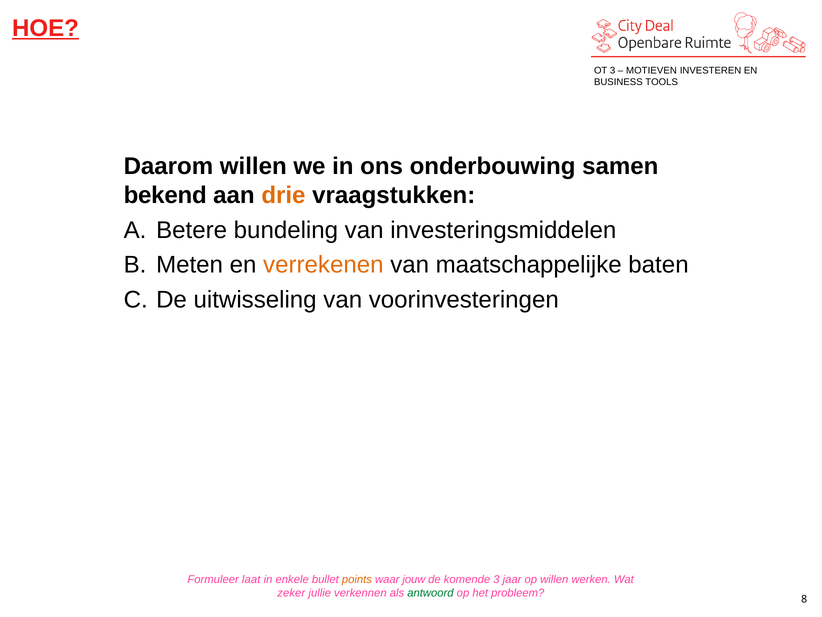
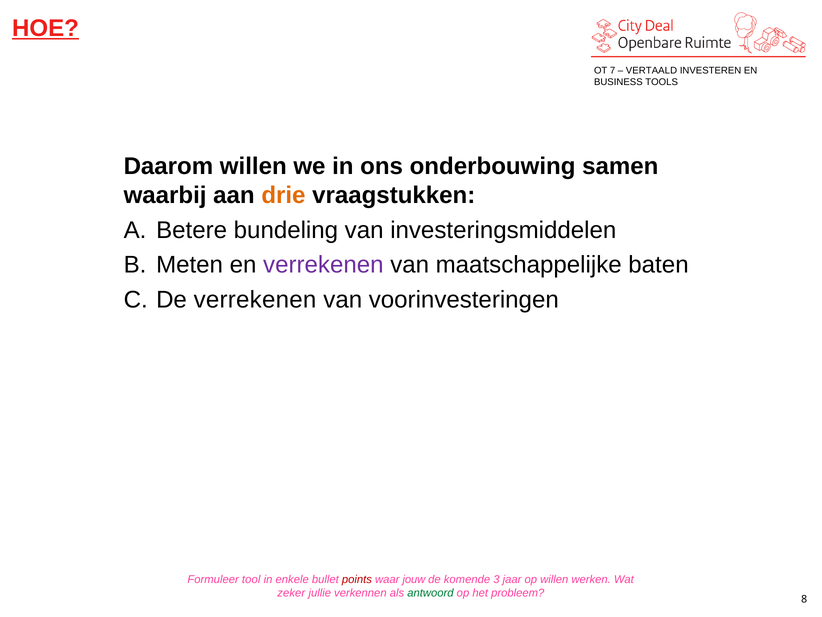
OT 3: 3 -> 7 (613, 70)
MOTIEVEN: MOTIEVEN -> VERTAALD (651, 70)
bekend: bekend -> waarbij (165, 195)
verrekenen colour: orange -> purple (323, 265)
De uitwisseling: uitwisseling -> verrekenen (255, 299)
laat: laat -> tool (251, 579)
points colour: orange -> red (357, 579)
